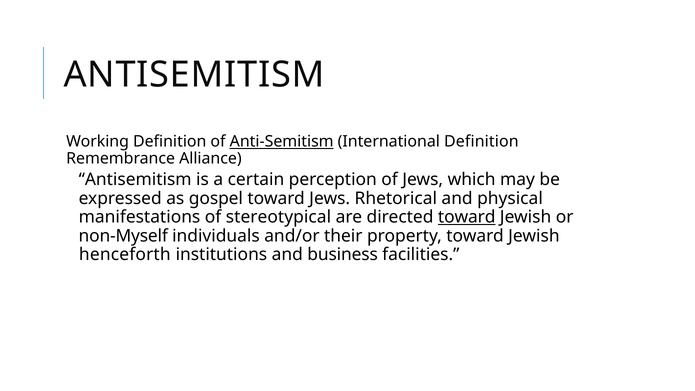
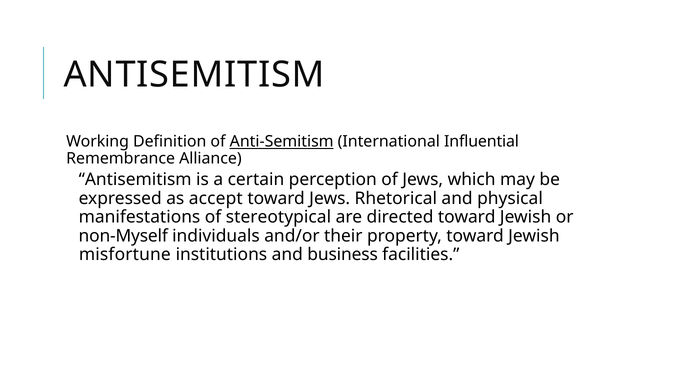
International Definition: Definition -> Influential (482, 141)
gospel: gospel -> accept (216, 198)
toward underline: present -> none (467, 217)
henceforth: henceforth -> misfortune (125, 255)
